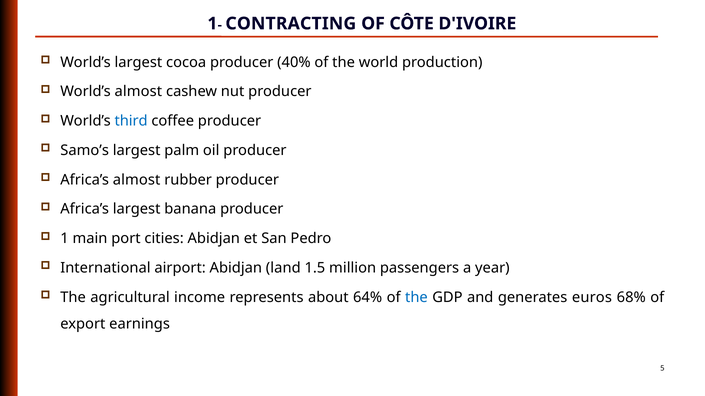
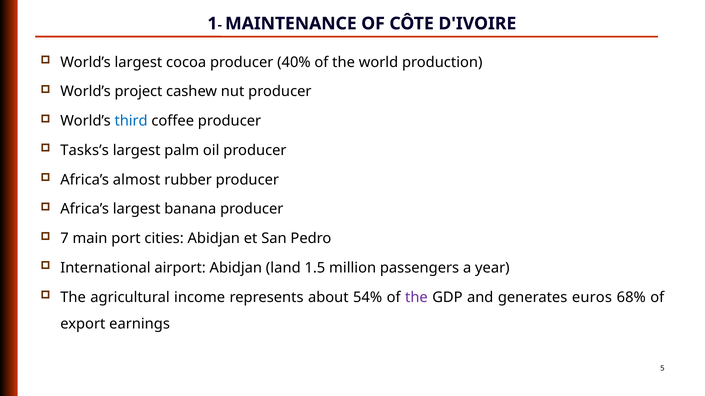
CONTRACTING: CONTRACTING -> MAINTENANCE (291, 24)
World’s almost: almost -> project (138, 92)
Samo’s: Samo’s -> Tasks’s (85, 151)
1: 1 -> 7 (65, 239)
64%: 64% -> 54% (368, 298)
the colour: blue -> purple (416, 298)
